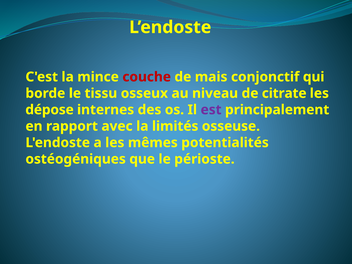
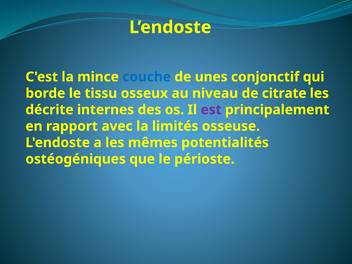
couche colour: red -> blue (147, 77)
mais: mais -> unes (211, 77)
dépose: dépose -> décrite (49, 110)
